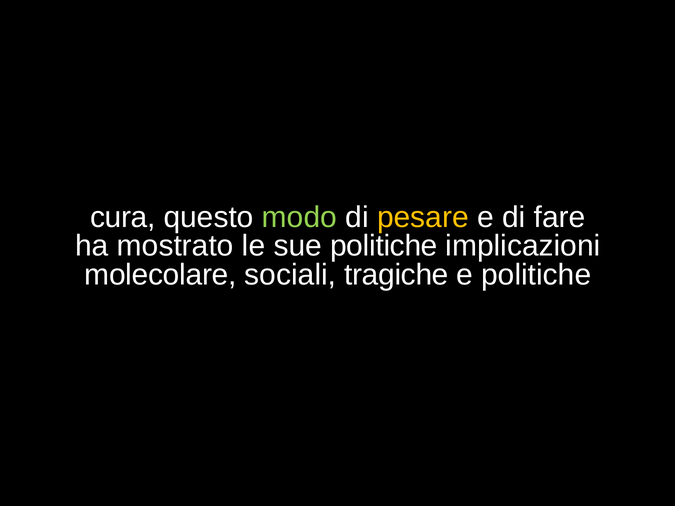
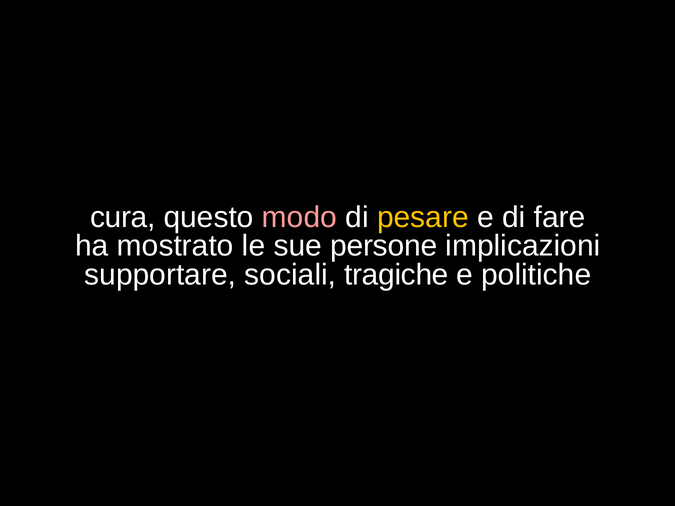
modo colour: light green -> pink (299, 217)
sue politiche: politiche -> persone (384, 246)
molecolare: molecolare -> supportare (160, 275)
